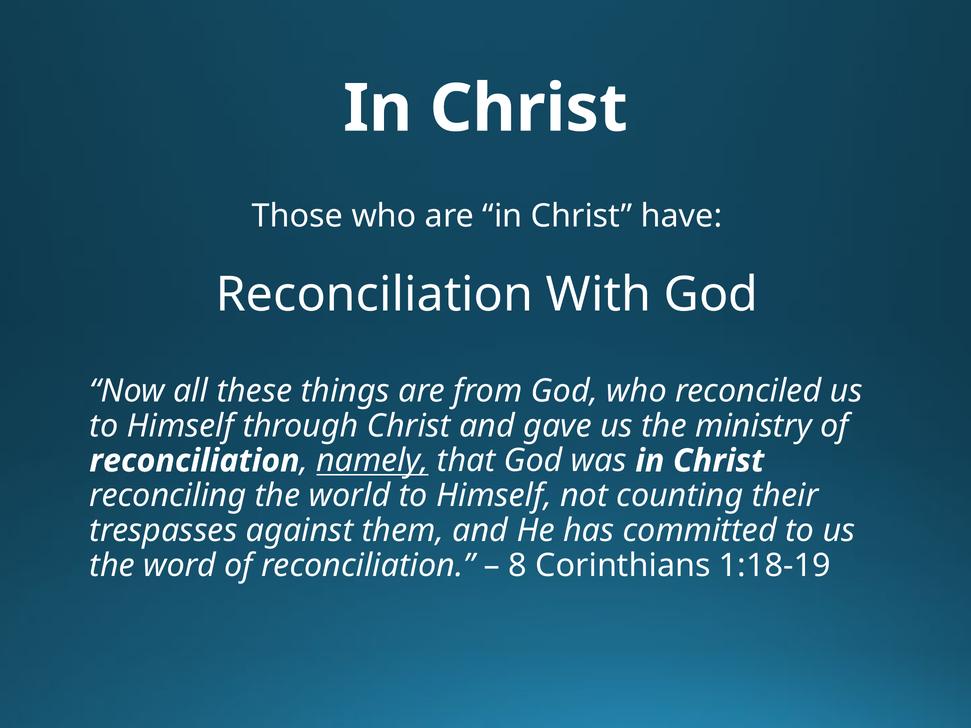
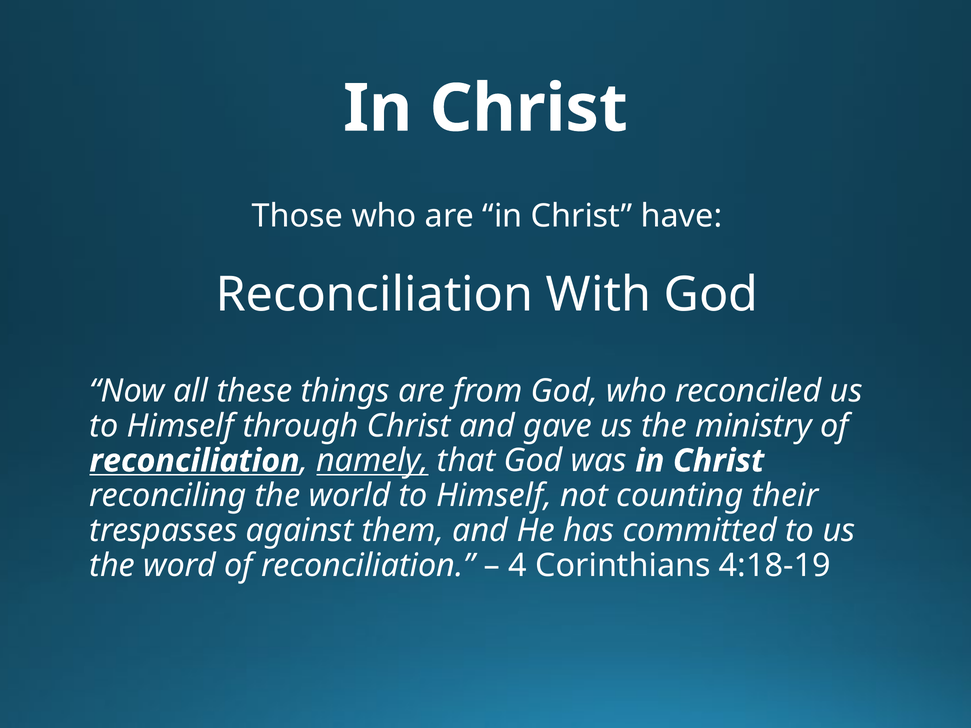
reconciliation underline: none -> present (195, 461)
8: 8 -> 4 (518, 566)
1:18-19: 1:18-19 -> 4:18-19 (775, 566)
